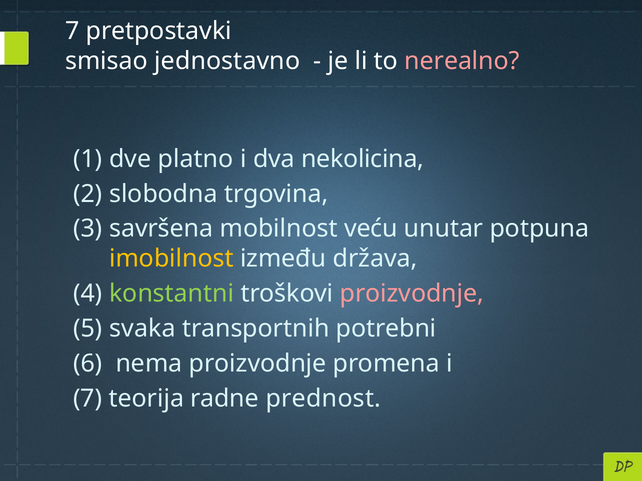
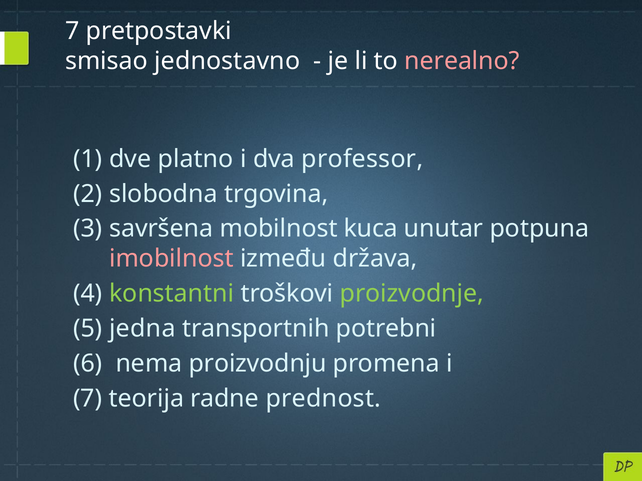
nekolicina: nekolicina -> professor (362, 159)
veću: veću -> kuca (371, 229)
imobilnost colour: yellow -> pink (171, 259)
proizvodnje colour: pink -> light green (412, 294)
svaka: svaka -> jedna (142, 329)
nema proizvodnje: proizvodnje -> proizvodnju (258, 364)
